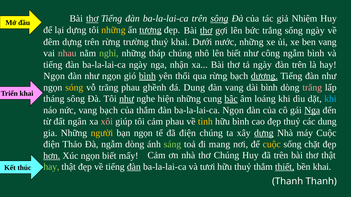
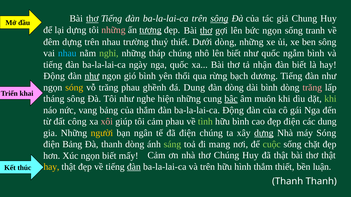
Nhiệm: Nhiệm -> Chung (304, 19)
những colour: yellow -> pink (113, 30)
bức trắng: trắng -> ngọn (272, 31)
sống ngày: ngày -> tranh (315, 31)
trên rừng: rừng -> nhau (111, 42)
thuỷ khai: khai -> thiết (180, 42)
Dưới nước: nước -> dòng (226, 42)
ben vang: vang -> sông (327, 42)
nhau colour: pink -> light blue (67, 53)
như công: công -> quốc (271, 53)
nga nhận: nhận -> quốc (179, 65)
tả ngày: ngày -> nhận (262, 65)
đàn trên: trên -> biết (299, 65)
Ngọn: Ngọn -> Động (54, 76)
như underline: none -> present (92, 76)
bình underline: present -> none (147, 76)
dương underline: present -> none (264, 76)
đàn vang: vang -> dòng (234, 88)
như underline: present -> none (127, 99)
loáng: loáng -> muôn (265, 99)
khi colour: light blue -> light green (330, 99)
vang bạch: bạch -> bảng (109, 110)
ba-la-lai-ca Ngọn: Ngọn -> Động (233, 110)
Nga underline: present -> none (312, 110)
ngân: ngân -> công (77, 122)
tình colour: yellow -> light green (205, 122)
đẹp thuỷ: thuỷ -> điện (292, 122)
bạn ngọn: ngọn -> ngân (143, 133)
máy Cuộc: Cuộc -> Sóng (326, 133)
điện Thảo: Thảo -> Bảng (72, 145)
Đà ngẫm: ngẫm -> thanh (112, 145)
cuộc colour: yellow -> light green (272, 145)
đã trên: trên -> thật (281, 156)
hơn underline: present -> none (52, 156)
hay colour: light green -> yellow (51, 167)
và tươi: tươi -> trên (208, 167)
hữu thuỷ: thuỷ -> hình (243, 167)
thiết underline: present -> none (285, 167)
bền khai: khai -> luận (322, 167)
